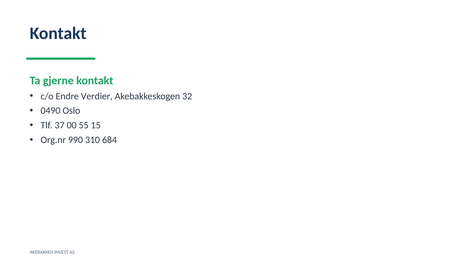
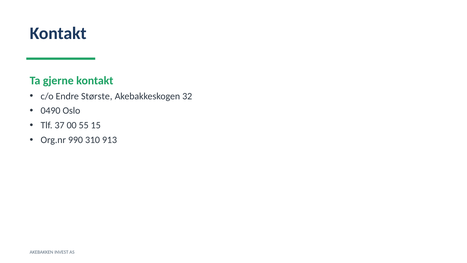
Verdier: Verdier -> Største (97, 96)
684: 684 -> 913 (110, 140)
